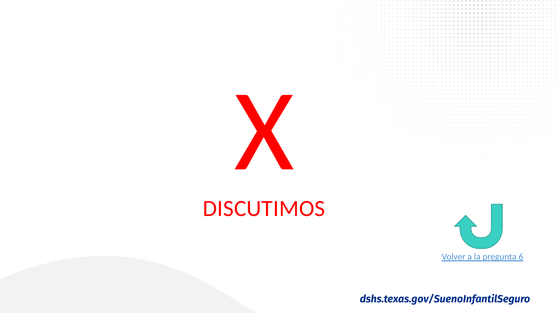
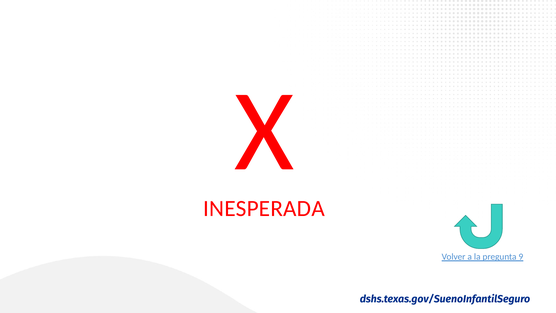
DISCUTIMOS: DISCUTIMOS -> INESPERADA (264, 208)
6: 6 -> 9 (521, 257)
